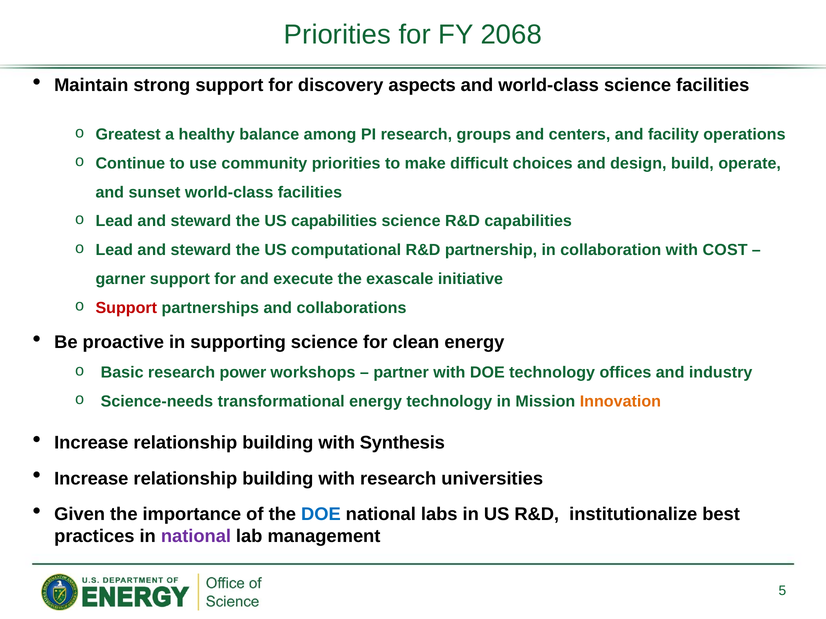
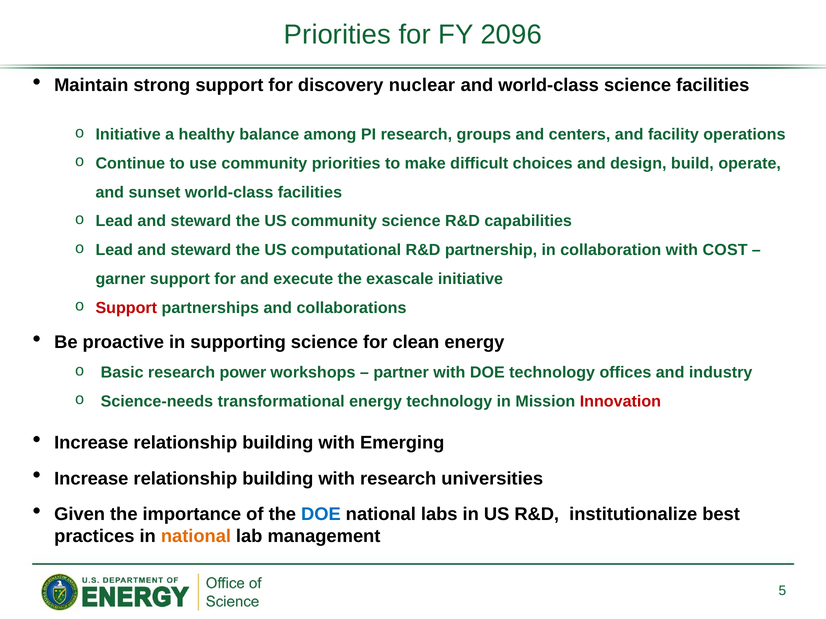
2068: 2068 -> 2096 (511, 35)
aspects: aspects -> nuclear (422, 85)
Greatest: Greatest -> Initiative (128, 135)
US capabilities: capabilities -> community (334, 221)
Innovation colour: orange -> red (620, 402)
Synthesis: Synthesis -> Emerging (402, 443)
national colour: purple -> orange (196, 537)
